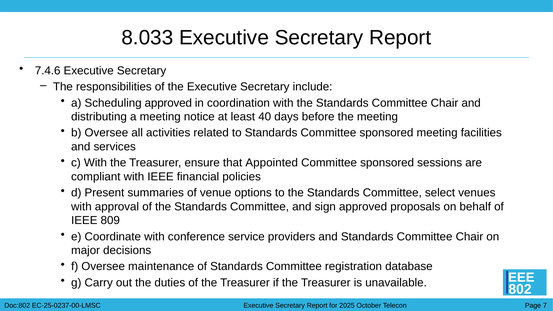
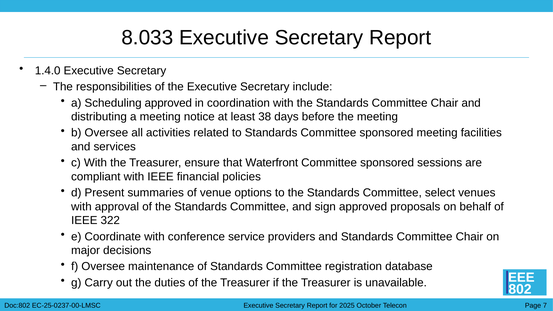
7.4.6: 7.4.6 -> 1.4.0 (48, 71)
40: 40 -> 38 (265, 117)
Appointed: Appointed -> Waterfront (272, 163)
809: 809 -> 322 (110, 220)
